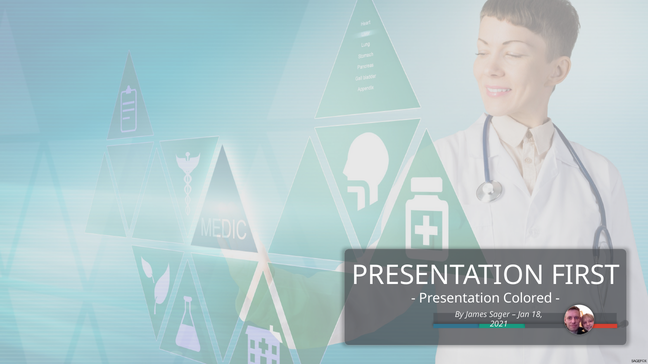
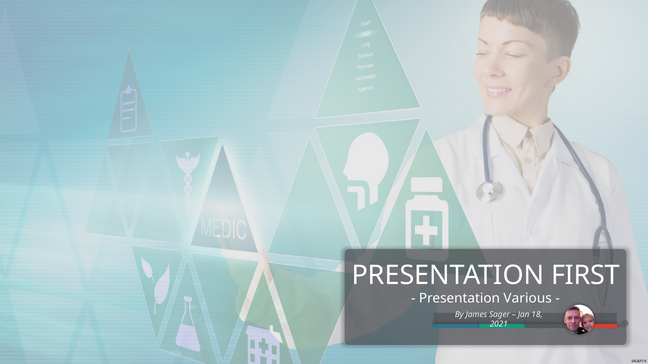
Colored: Colored -> Various (528, 299)
